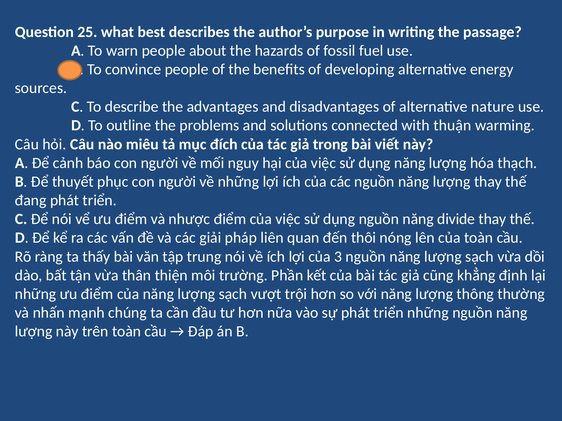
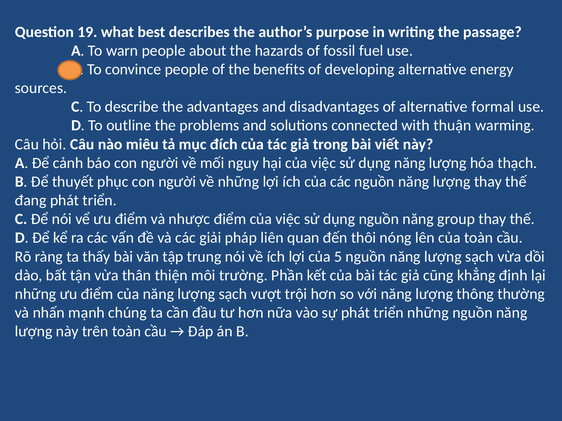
25: 25 -> 19 (87, 32)
nature: nature -> formal (493, 107)
divide: divide -> group (456, 219)
3: 3 -> 5 (338, 257)
